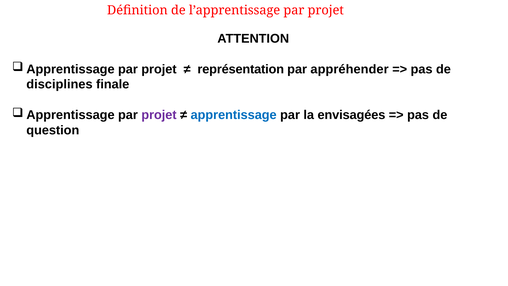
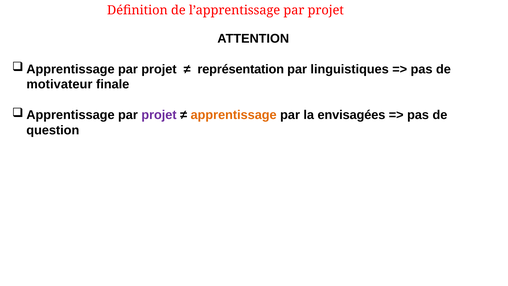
appréhender: appréhender -> linguistiques (350, 69)
disciplines: disciplines -> motivateur (59, 84)
apprentissage colour: blue -> orange (234, 115)
